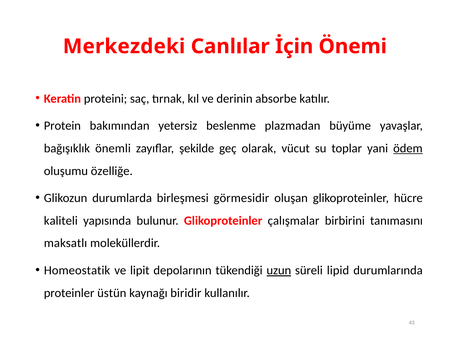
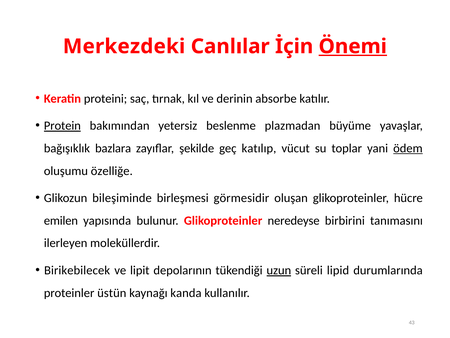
Önemi underline: none -> present (353, 46)
Protein underline: none -> present (62, 126)
önemli: önemli -> bazlara (113, 148)
olarak: olarak -> katılıp (259, 148)
durumlarda: durumlarda -> bileşiminde (122, 198)
kaliteli: kaliteli -> emilen (61, 220)
çalışmalar: çalışmalar -> neredeyse (294, 220)
maksatlı: maksatlı -> ilerleyen (66, 243)
Homeostatik: Homeostatik -> Birikebilecek (77, 270)
biridir: biridir -> kanda (186, 293)
